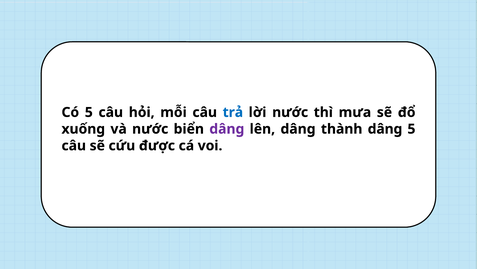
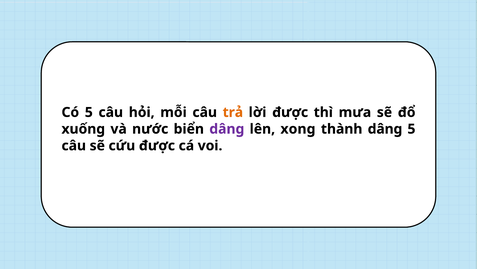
trả colour: blue -> orange (233, 113)
lời nước: nước -> được (290, 113)
lên dâng: dâng -> xong (298, 129)
